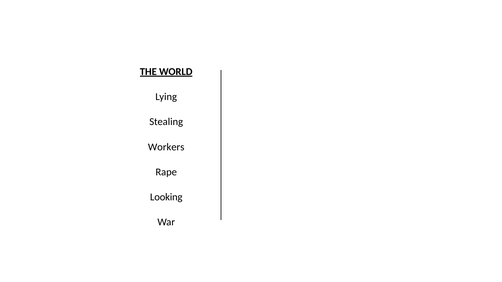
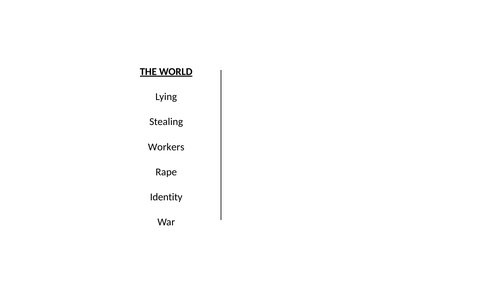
Looking: Looking -> Identity (166, 197)
